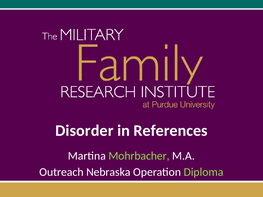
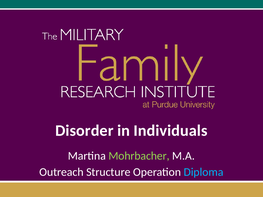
References: References -> Individuals (170, 131)
Nebraska: Nebraska -> Structure (108, 172)
Diploma colour: light green -> light blue (204, 172)
